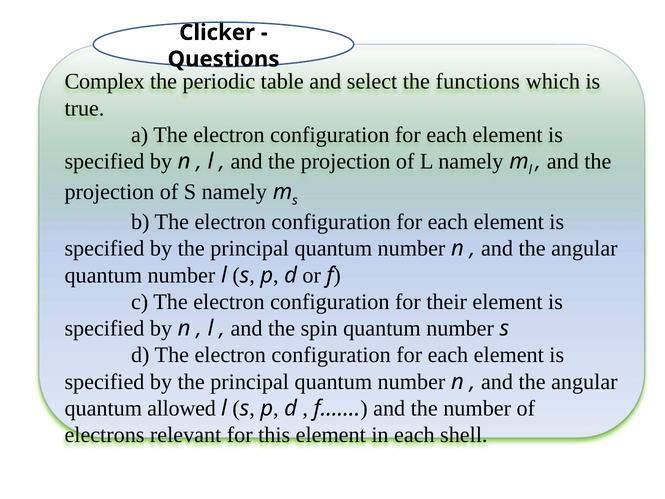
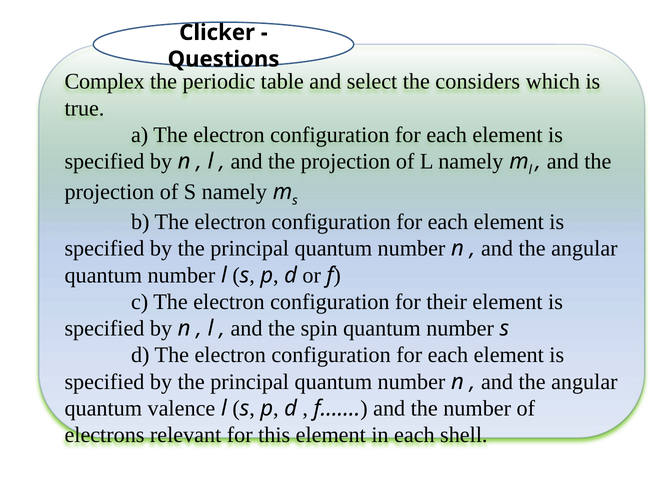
functions: functions -> considers (478, 82)
allowed: allowed -> valence (181, 408)
